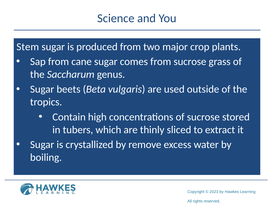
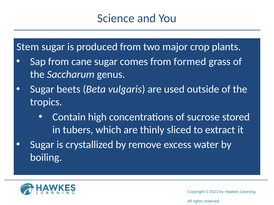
from sucrose: sucrose -> formed (190, 62)
